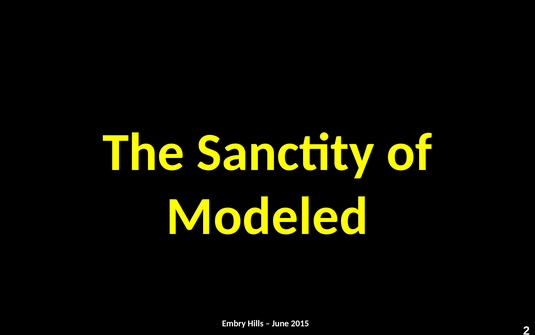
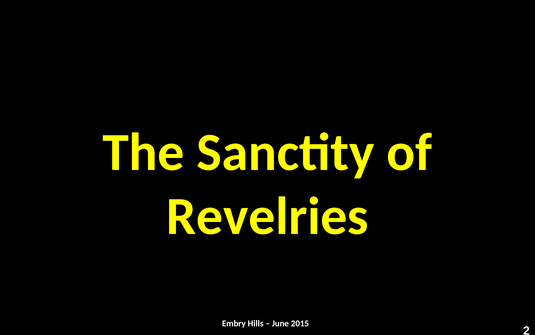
Modeled: Modeled -> Revelries (267, 216)
